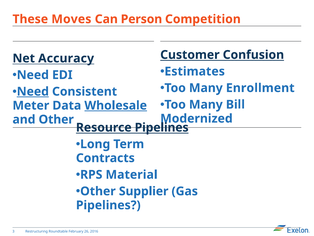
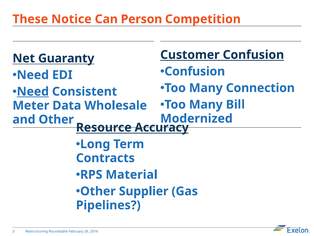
Moves: Moves -> Notice (71, 19)
Accuracy: Accuracy -> Guaranty (66, 58)
Estimates: Estimates -> Confusion (195, 71)
Enrollment: Enrollment -> Connection (260, 88)
Wholesale underline: present -> none (116, 105)
Resource Pipelines: Pipelines -> Accuracy (162, 127)
